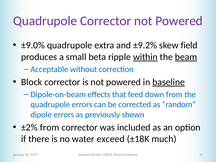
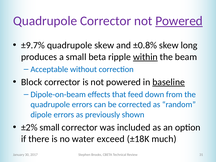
Powered underline: none -> present (179, 21)
±9.0%: ±9.0% -> ±9.7% (33, 45)
quadrupole extra: extra -> skew (104, 45)
±9.2%: ±9.2% -> ±0.8% (145, 45)
field: field -> long (189, 45)
beam underline: present -> none (186, 57)
±2% from: from -> small (50, 127)
